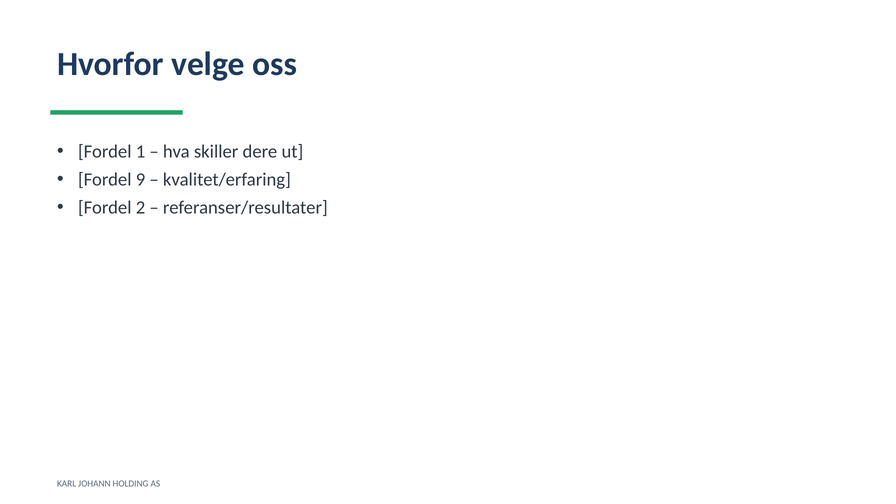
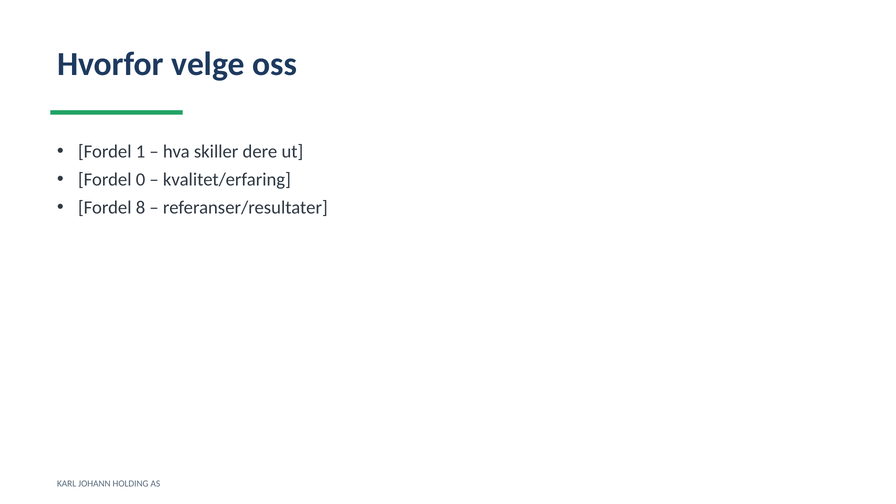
9: 9 -> 0 (141, 180)
2: 2 -> 8 (141, 208)
